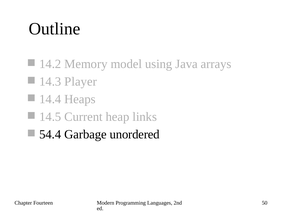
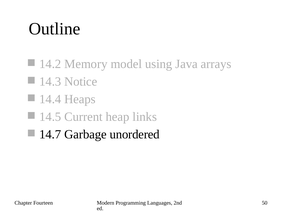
Player: Player -> Notice (81, 81)
54.4: 54.4 -> 14.7 (50, 134)
